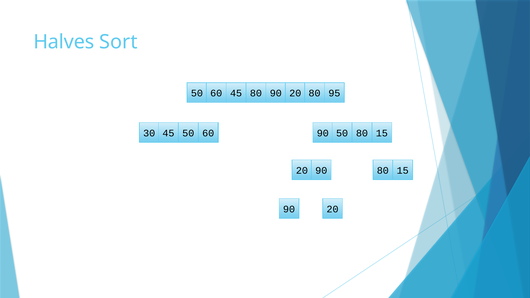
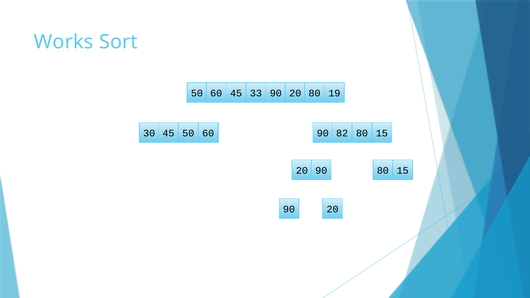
Halves: Halves -> Works (64, 42)
45 80: 80 -> 33 (256, 93)
95: 95 -> 19 (334, 93)
90 50: 50 -> 82 (342, 133)
